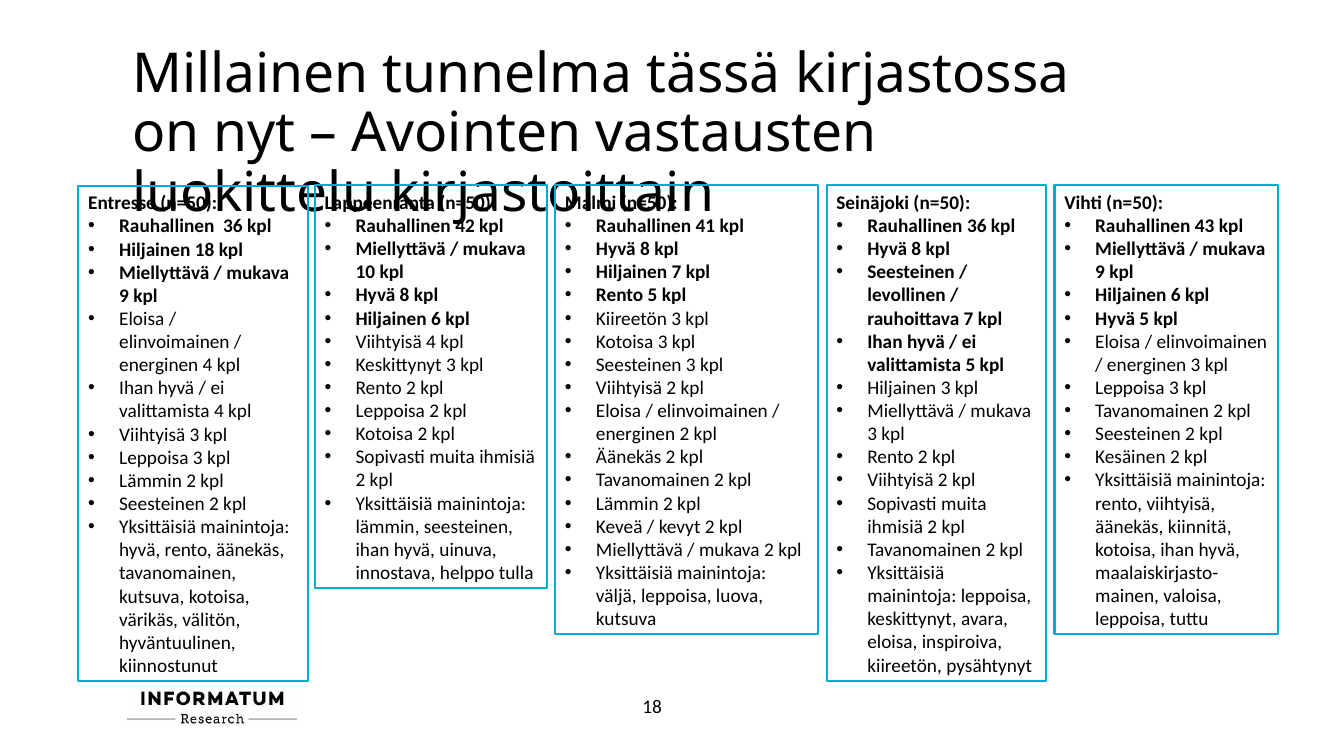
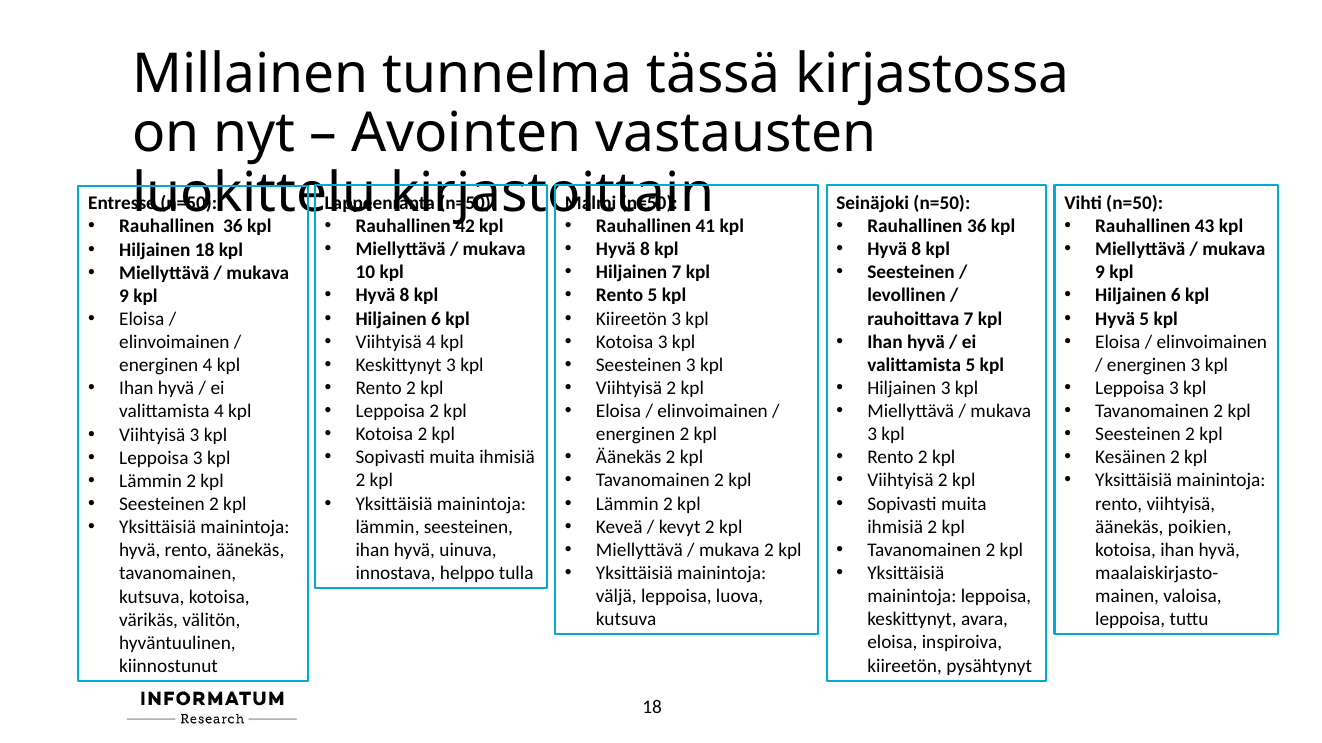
kiinnitä: kiinnitä -> poikien (1200, 527)
